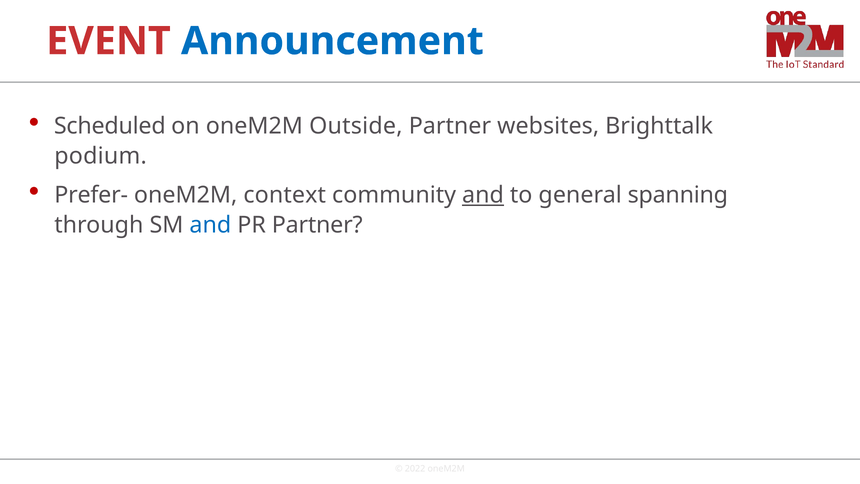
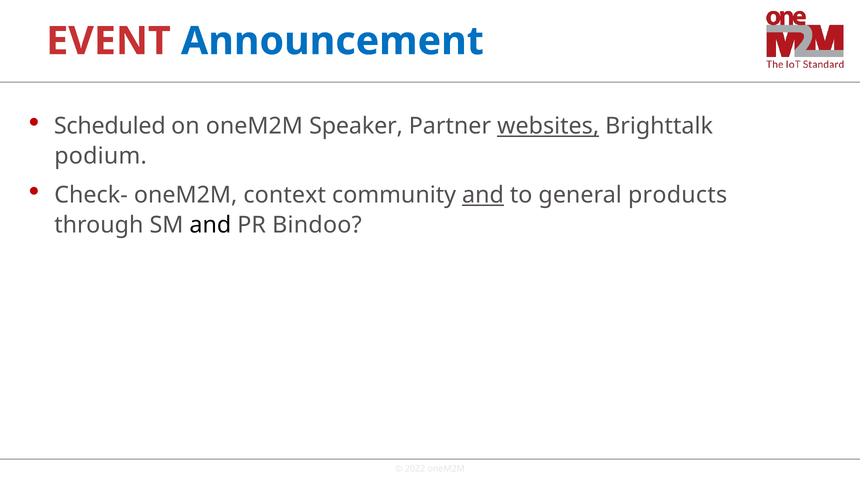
Outside: Outside -> Speaker (356, 126)
websites underline: none -> present (548, 126)
Prefer-: Prefer- -> Check- (91, 195)
spanning: spanning -> products (678, 195)
and colour: blue -> black (210, 225)
PR Partner: Partner -> Bindoo (317, 225)
